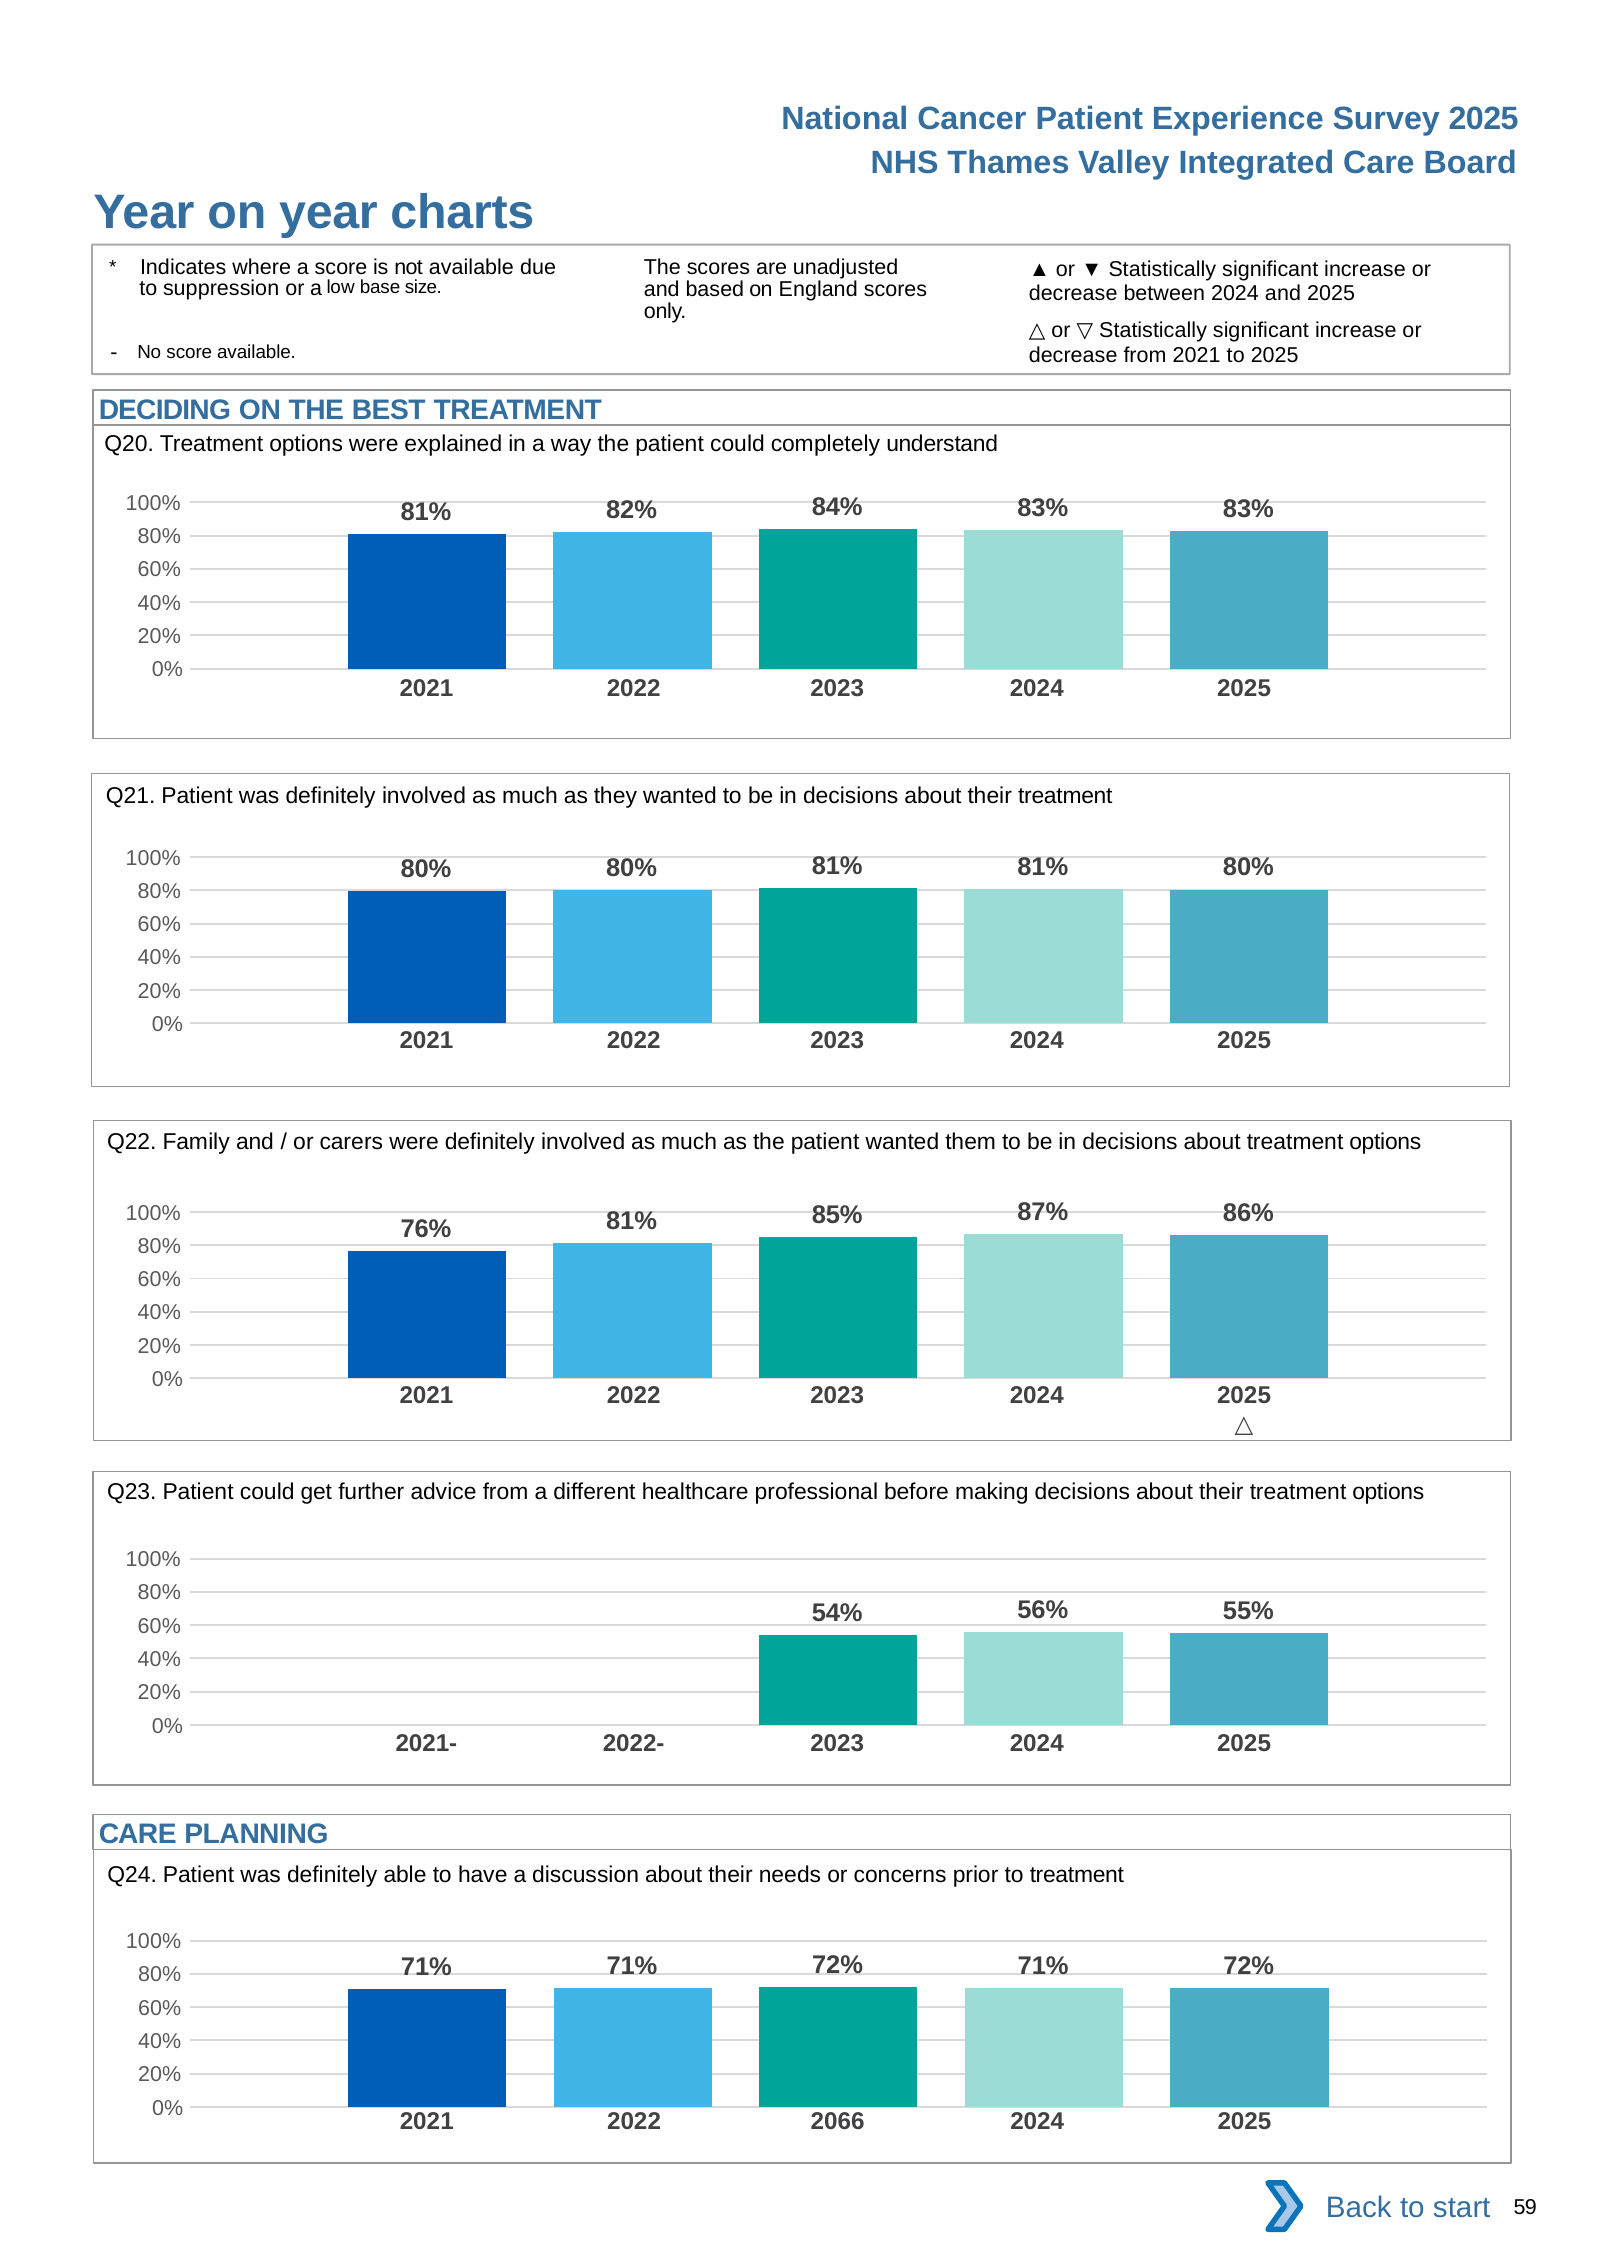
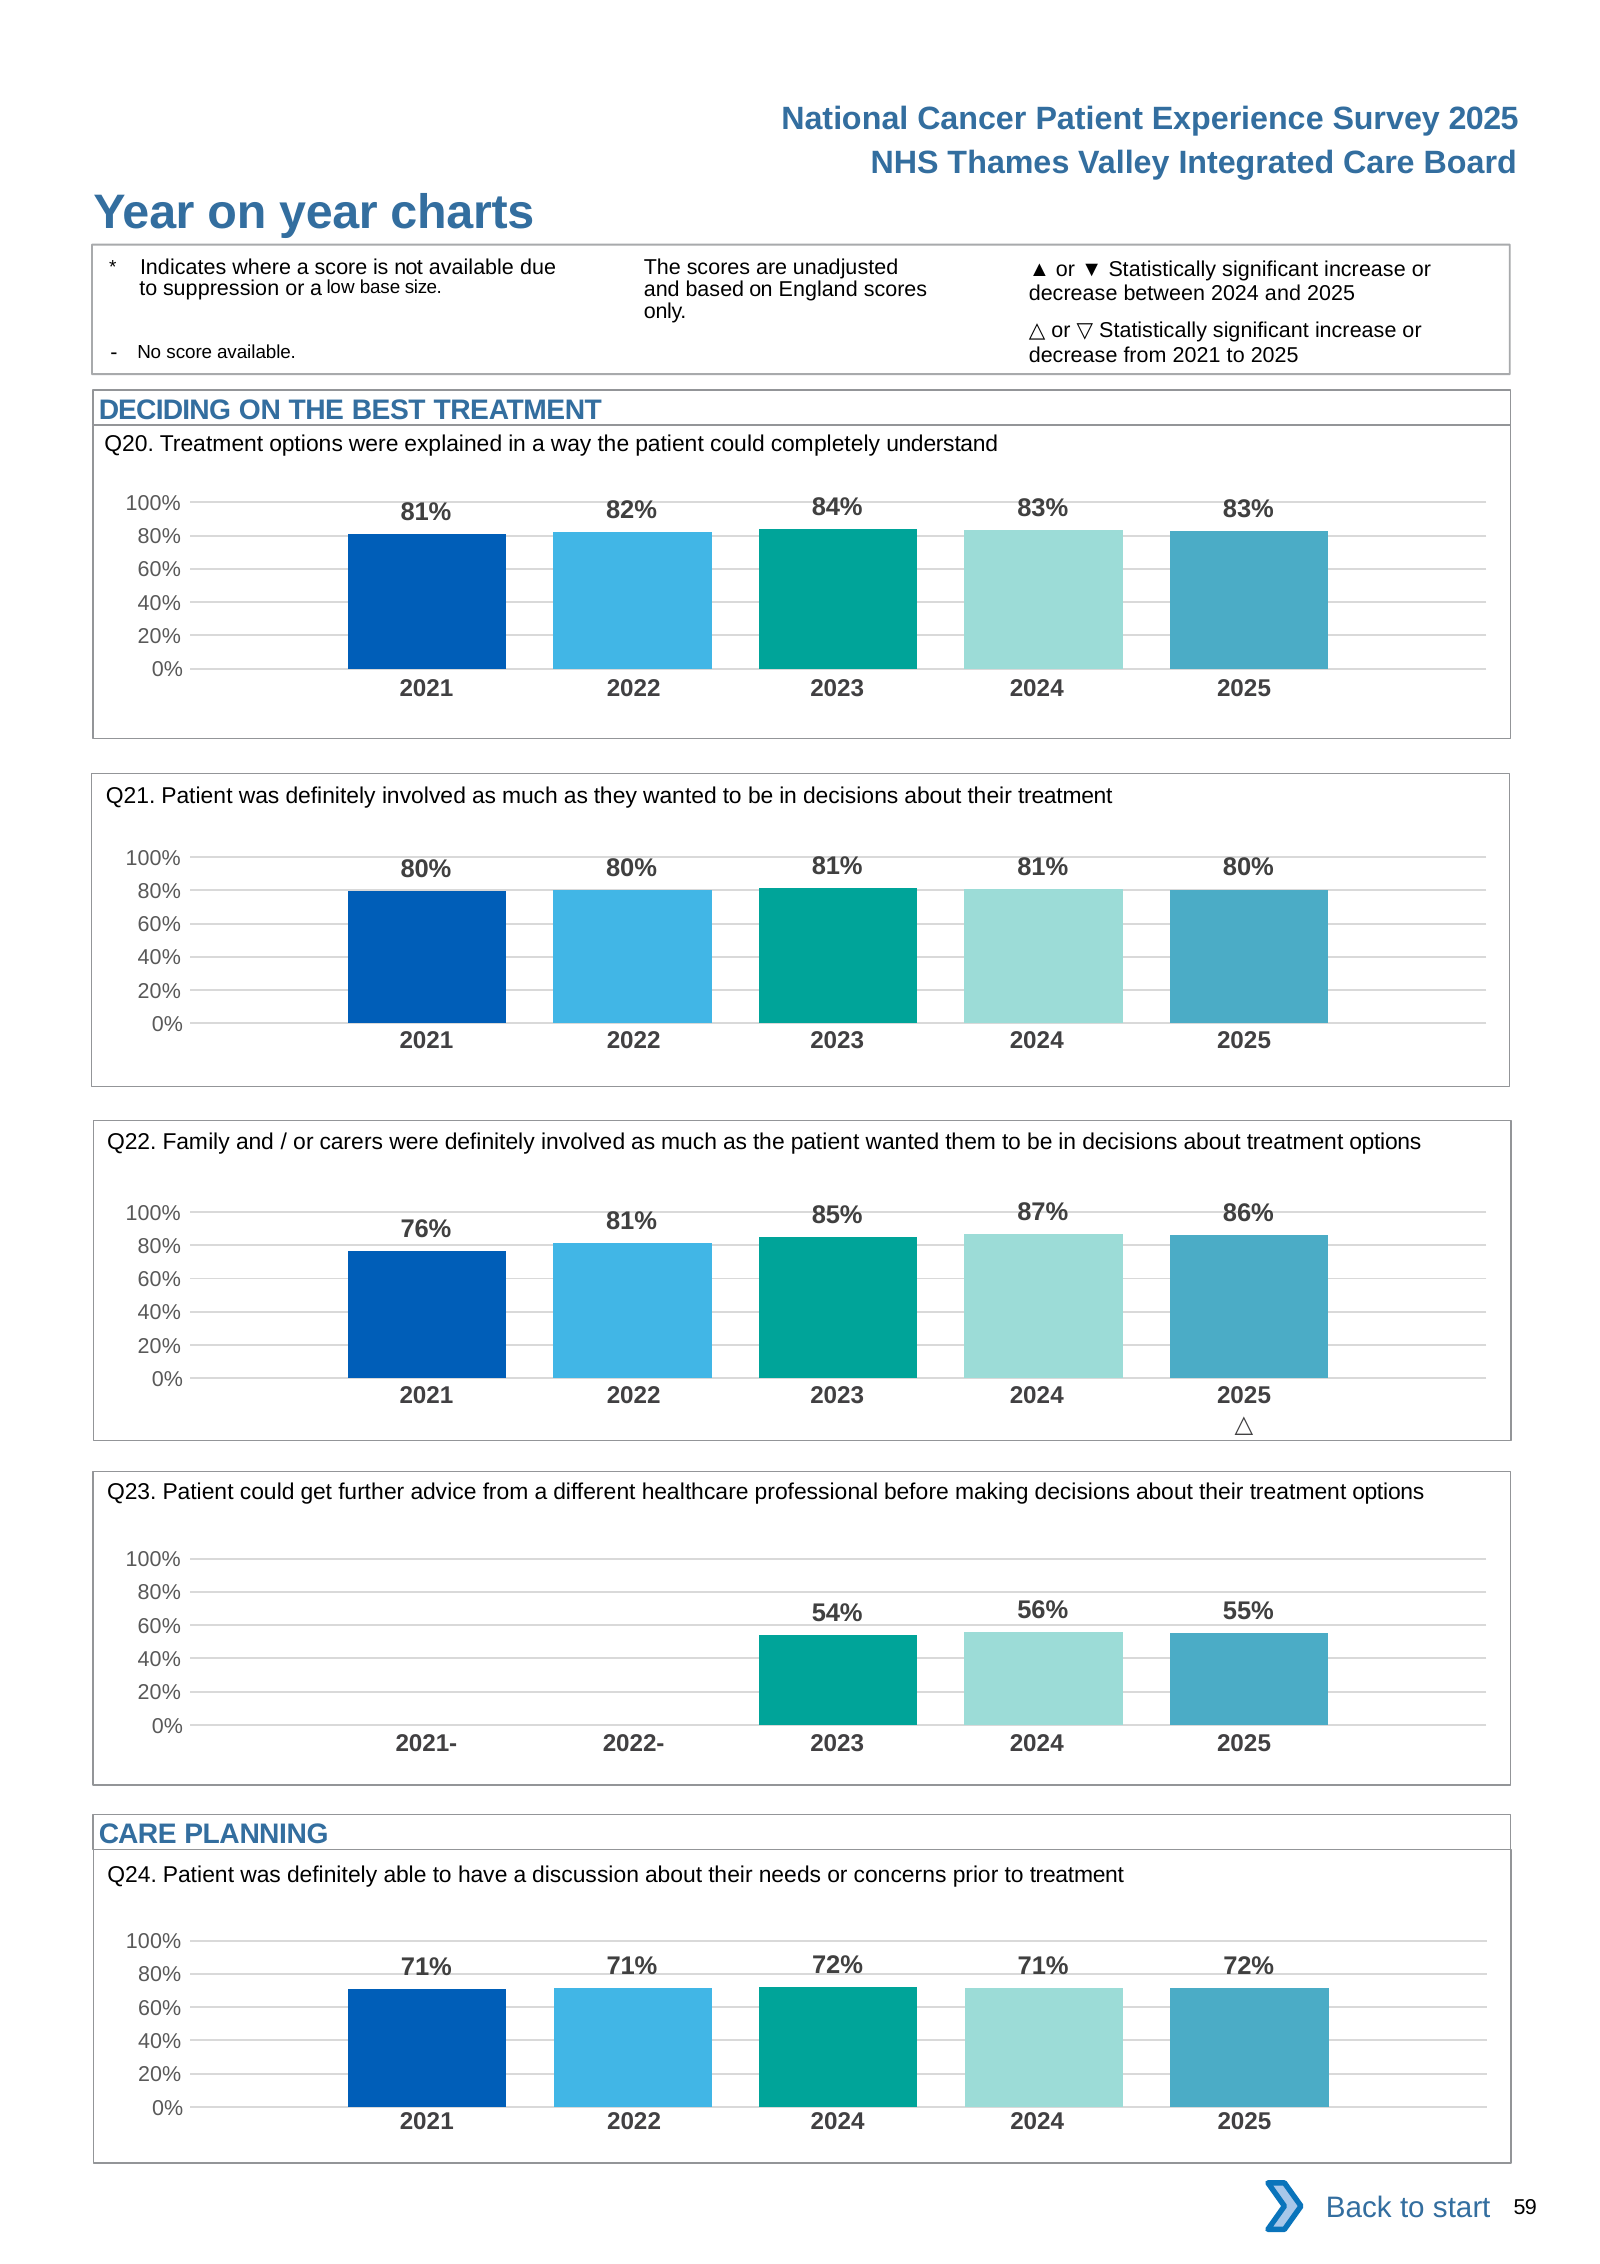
2022 2066: 2066 -> 2024 (838, 2122)
